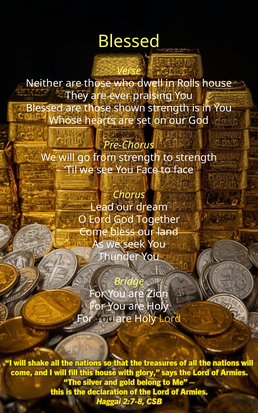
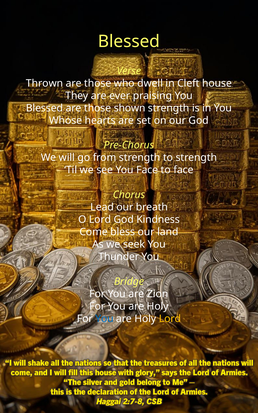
Neither: Neither -> Thrown (45, 83)
Rolls: Rolls -> Cleft (188, 83)
dream: dream -> breath (152, 207)
Together: Together -> Kindness (158, 219)
You colour: black -> blue (104, 318)
